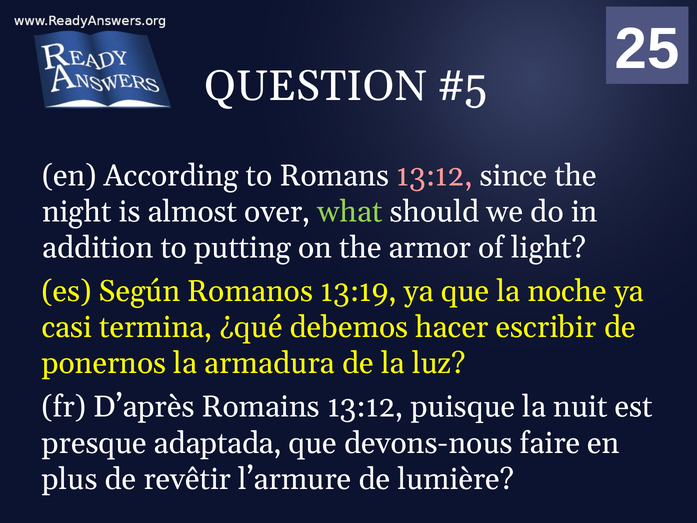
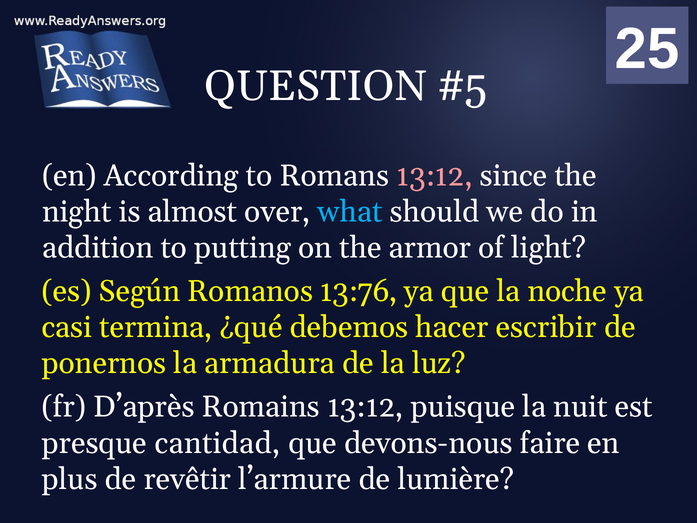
what colour: light green -> light blue (350, 212)
13:19: 13:19 -> 13:76 (359, 291)
adaptada: adaptada -> cantidad (218, 443)
